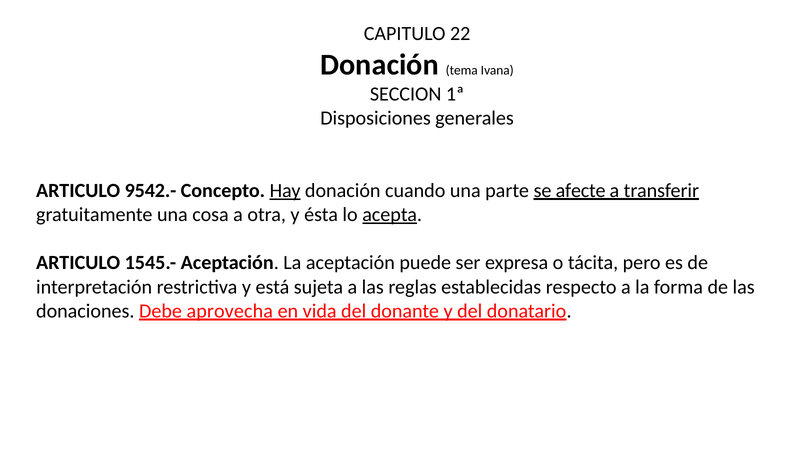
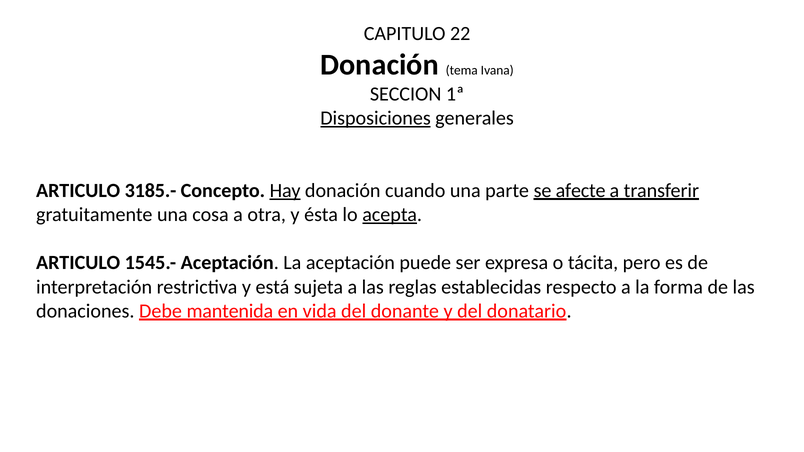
Disposiciones underline: none -> present (375, 118)
9542.-: 9542.- -> 3185.- (150, 191)
aprovecha: aprovecha -> mantenida (230, 311)
